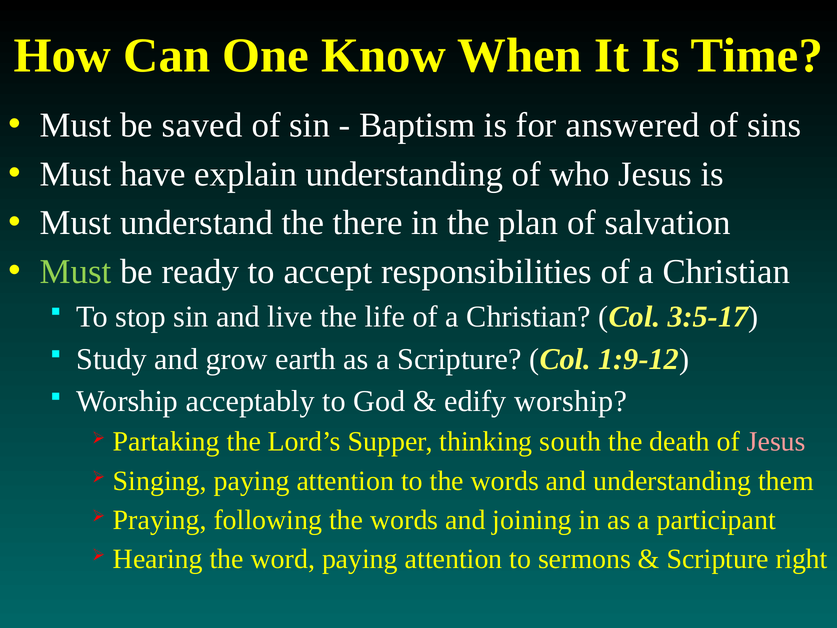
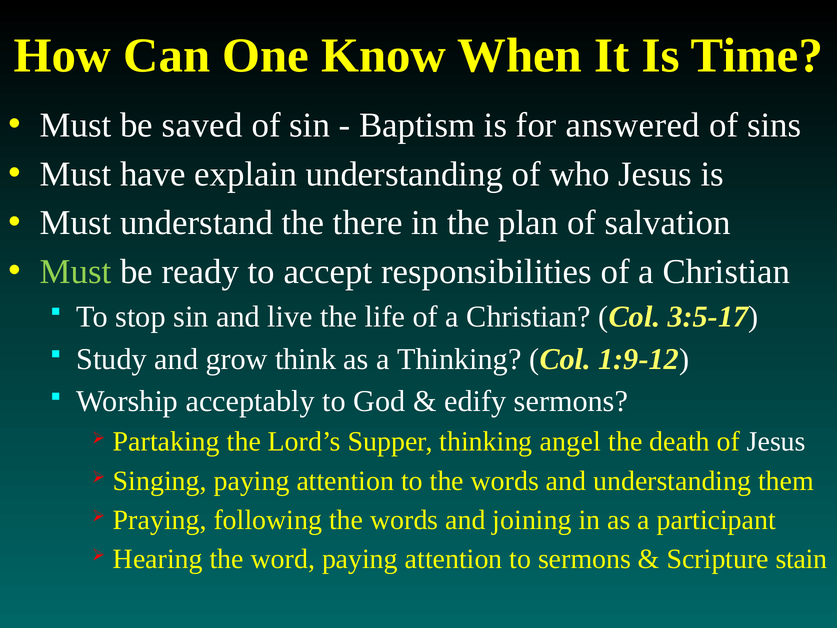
earth: earth -> think (306, 359)
a Scripture: Scripture -> Thinking (459, 359)
edify worship: worship -> sermons (571, 401)
south: south -> angel (570, 442)
Jesus colour: pink -> white (776, 442)
right: right -> stain (802, 559)
